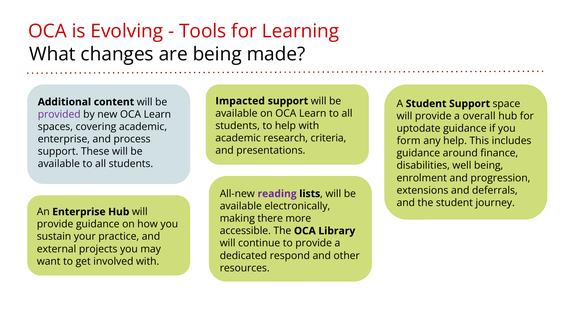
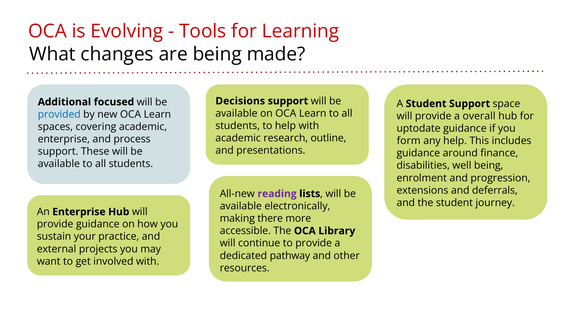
Impacted: Impacted -> Decisions (240, 101)
content: content -> focused (114, 102)
provided colour: purple -> blue (59, 114)
criteria: criteria -> outline (328, 138)
respond: respond -> pathway (290, 256)
